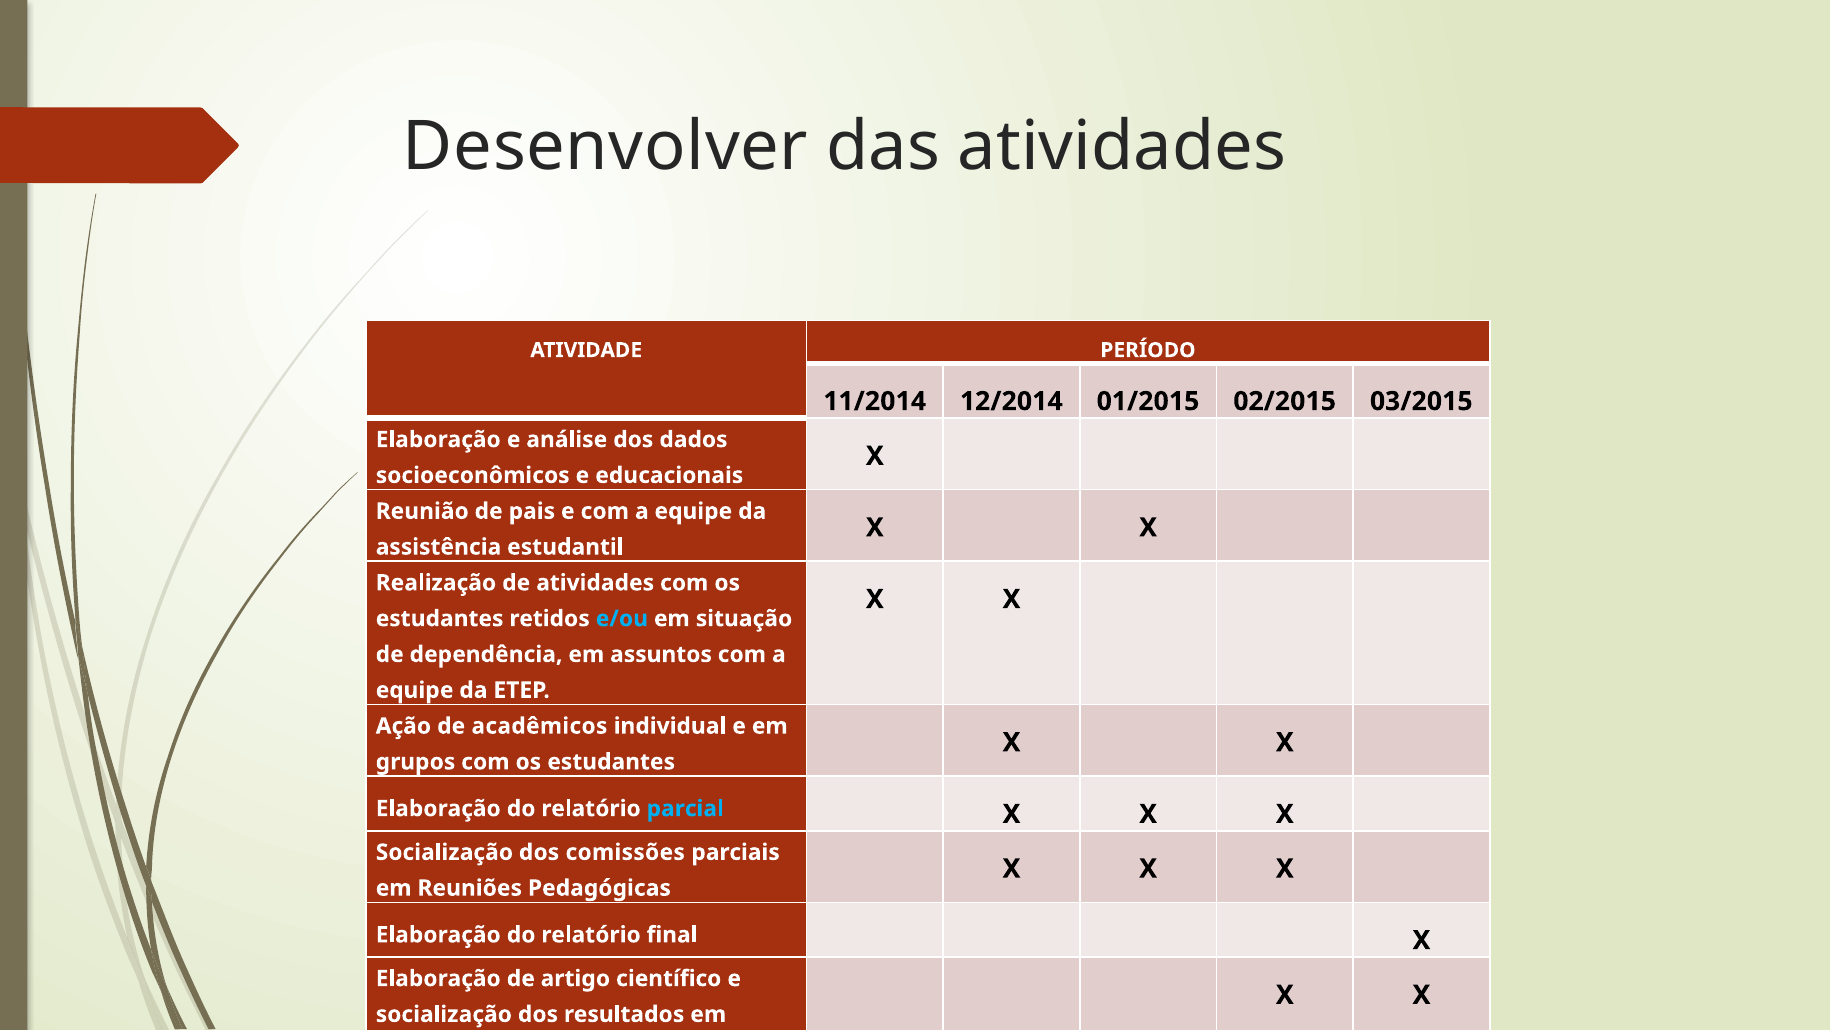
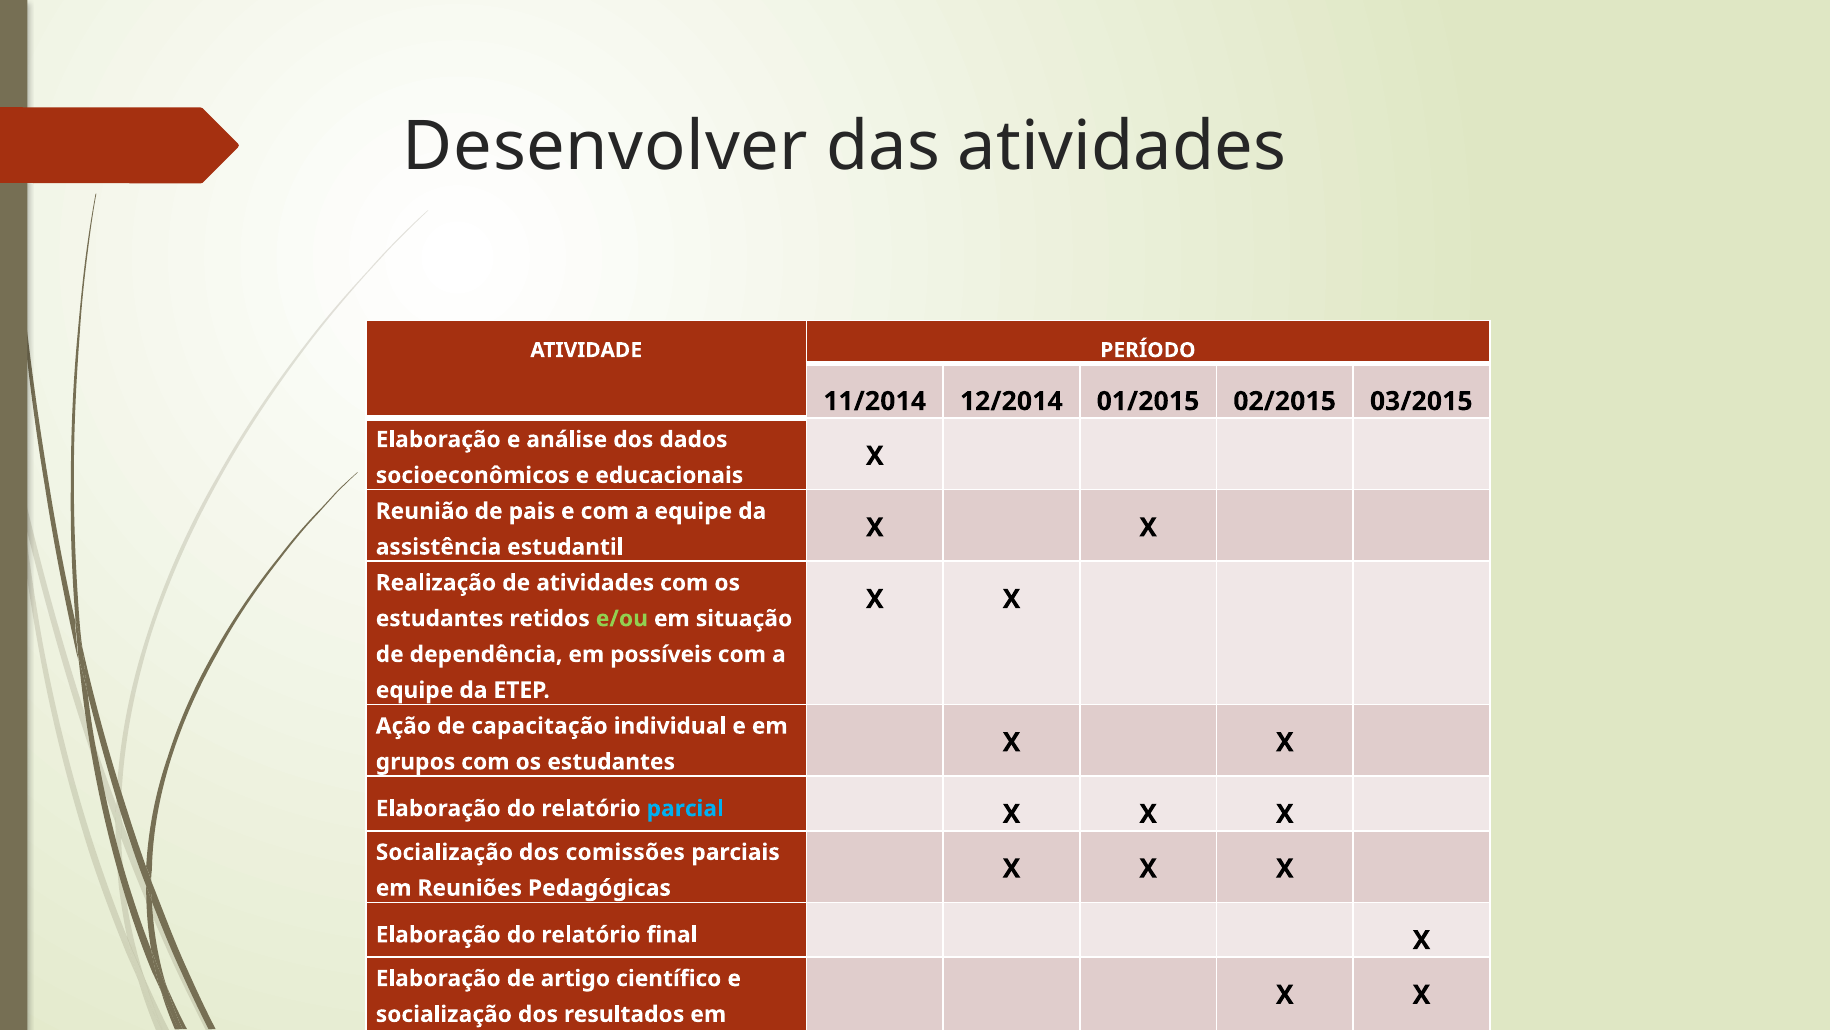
e/ou colour: light blue -> light green (622, 618)
assuntos: assuntos -> possíveis (661, 654)
acadêmicos: acadêmicos -> capacitação (539, 726)
